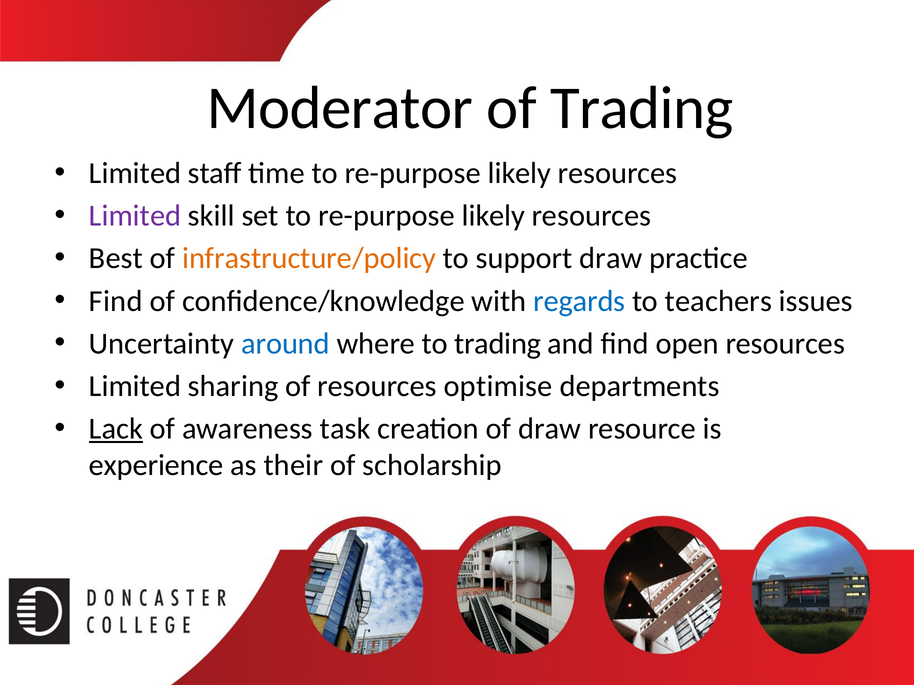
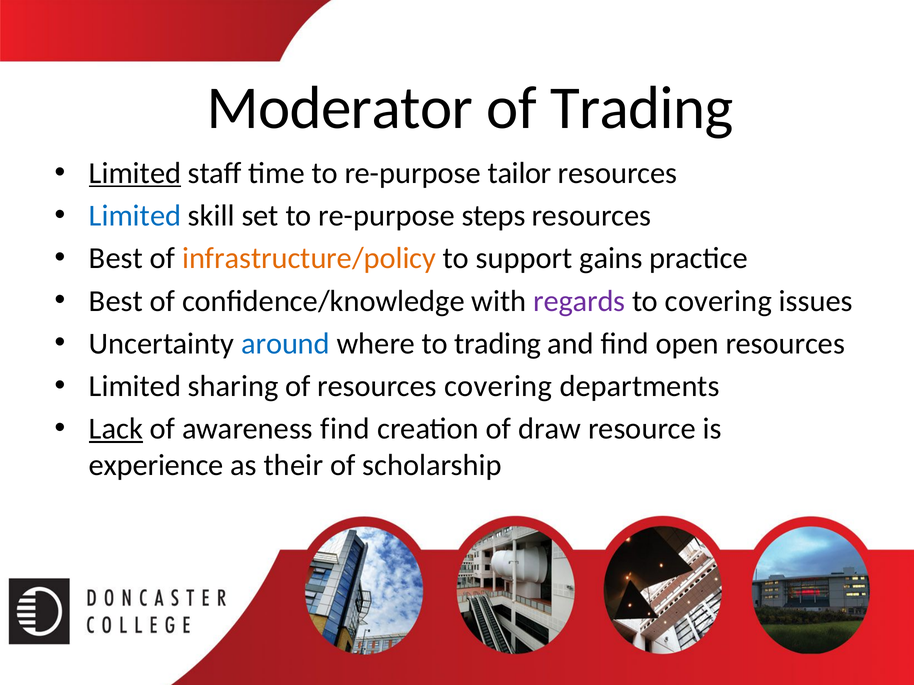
Limited underline: none -> present (135, 173)
time to re-purpose likely: likely -> tailor (520, 173)
Limited colour: purple -> blue (135, 216)
set to re-purpose likely: likely -> steps (493, 216)
support draw: draw -> gains (611, 259)
Find: Find -> Best (116, 301)
regards colour: blue -> purple (579, 301)
to teachers: teachers -> covering (718, 301)
resources optimise: optimise -> covering (498, 386)
awareness task: task -> find (345, 429)
